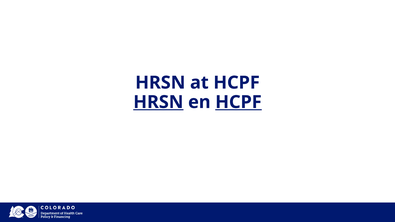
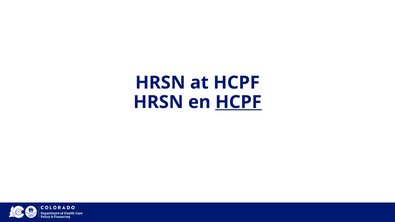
HRSN underline: present -> none (158, 102)
